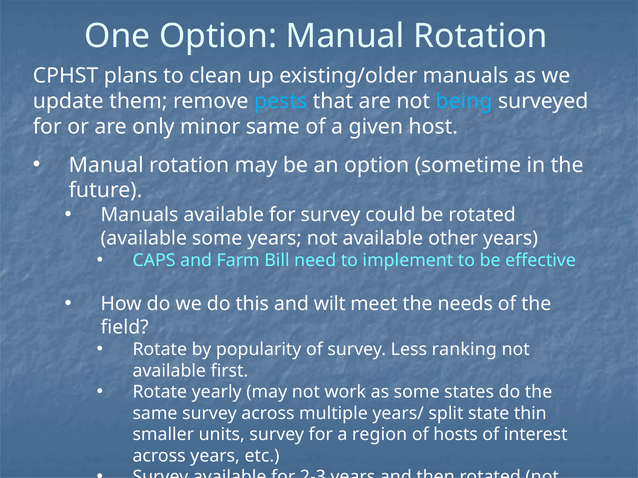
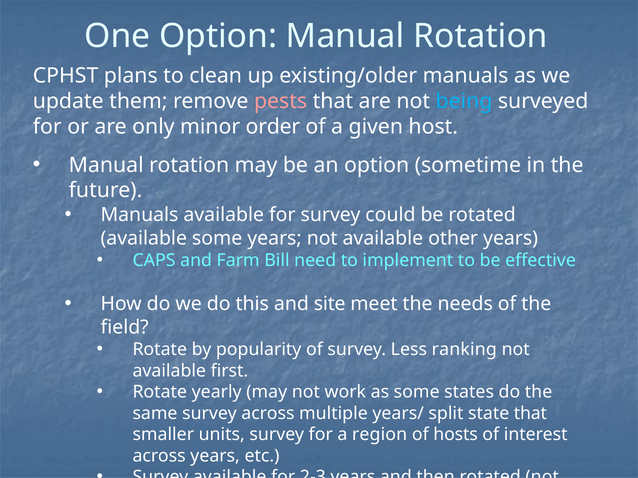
pests colour: light blue -> pink (281, 101)
minor same: same -> order (273, 127)
wilt: wilt -> site (330, 304)
state thin: thin -> that (530, 414)
